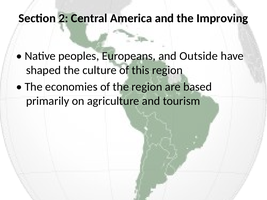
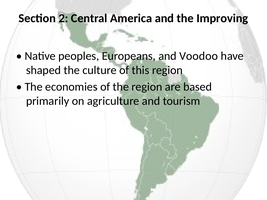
Outside: Outside -> Voodoo (199, 56)
